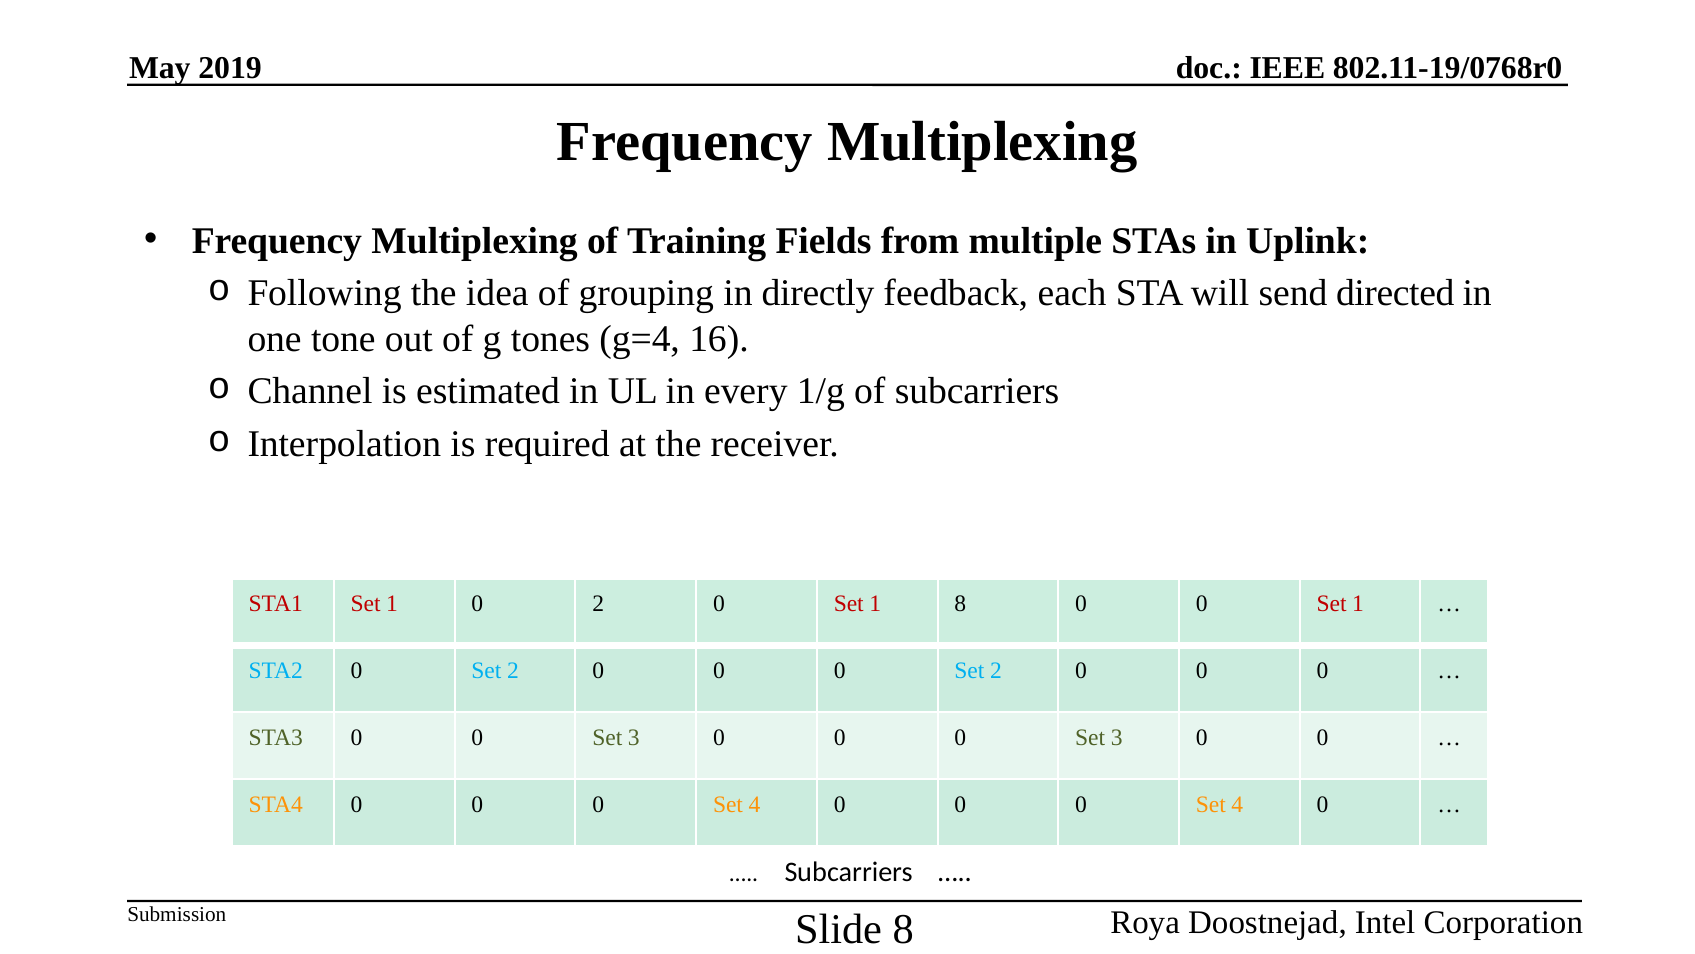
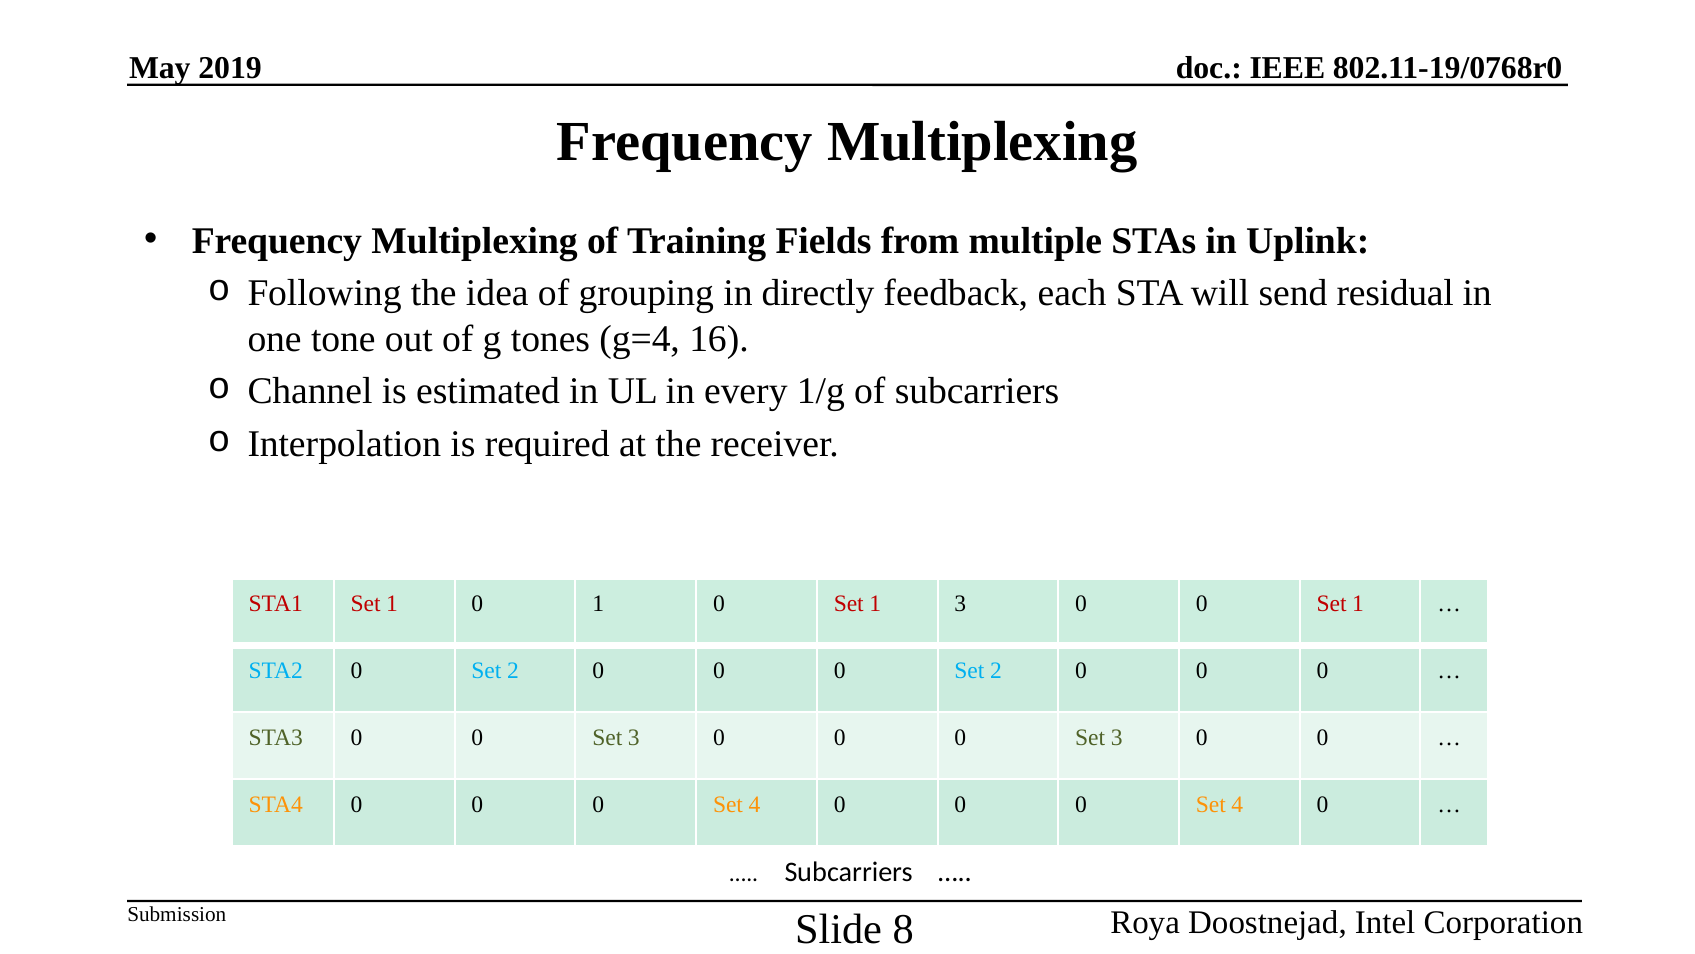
directed: directed -> residual (1395, 293)
0 2: 2 -> 1 (598, 604)
1 8: 8 -> 3 (960, 604)
